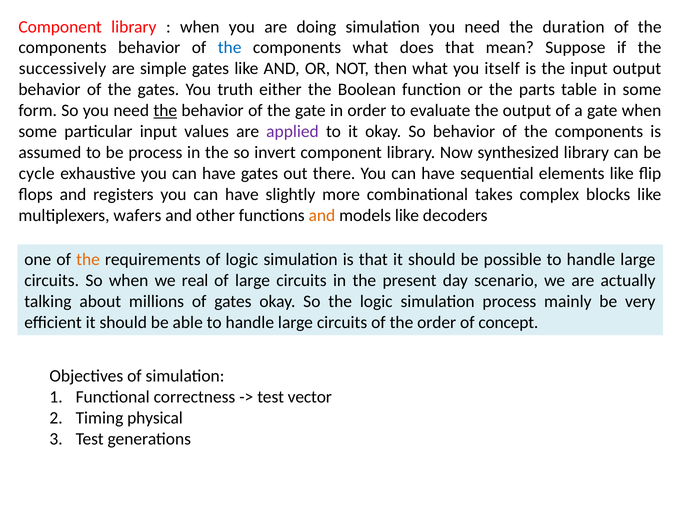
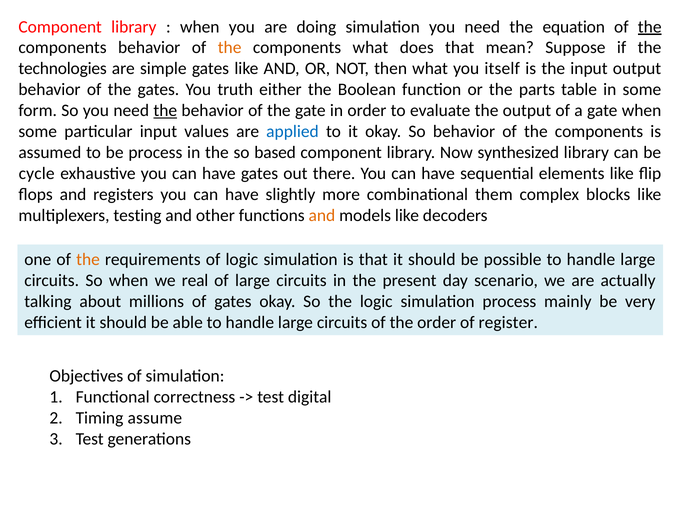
duration: duration -> equation (574, 27)
the underline: none -> present (650, 27)
the colour: blue -> orange (230, 48)
successively: successively -> technologies (63, 69)
applied colour: purple -> blue (292, 131)
invert: invert -> based (275, 152)
takes: takes -> them (494, 194)
wafers: wafers -> testing (137, 215)
concept: concept -> register (508, 322)
vector: vector -> digital (310, 397)
physical: physical -> assume (155, 418)
